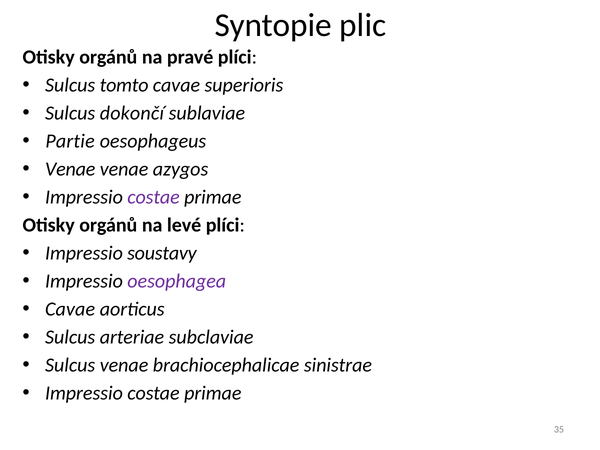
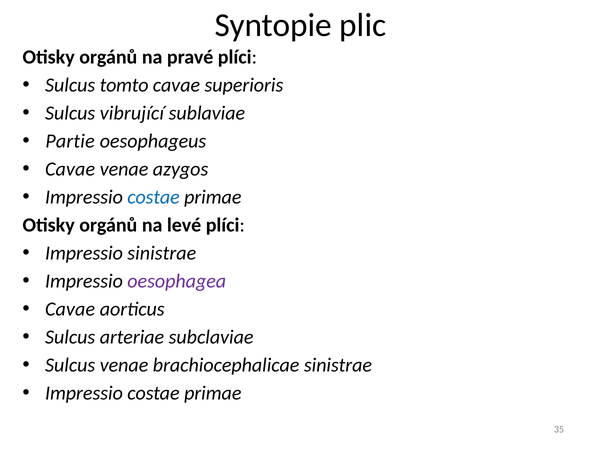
dokončí: dokončí -> vibrující (132, 113)
Venae: Venae -> Cavae (70, 169)
costae colour: purple -> blue (154, 197)
Impressio soustavy: soustavy -> sinistrae (162, 253)
